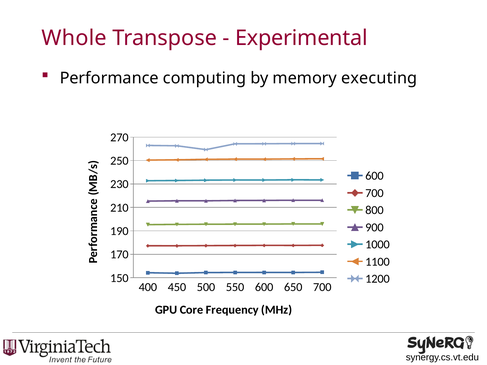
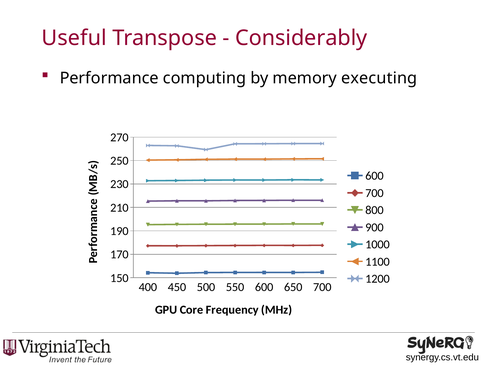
Whole: Whole -> Useful (74, 38)
Experimental: Experimental -> Considerably (301, 38)
